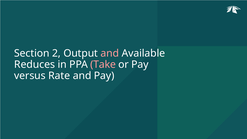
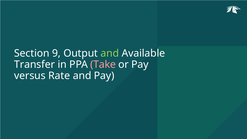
2: 2 -> 9 (56, 53)
and colour: pink -> light green (110, 53)
Reduces: Reduces -> Transfer (35, 64)
